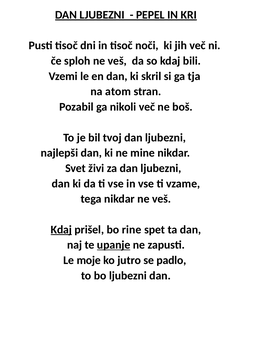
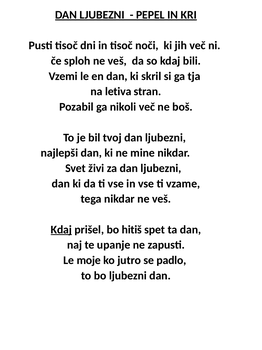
atom: atom -> letiva (118, 91)
rine: rine -> hitiš (132, 229)
upanje underline: present -> none (114, 244)
